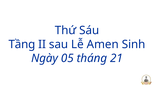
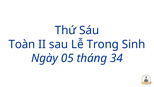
Tầng: Tầng -> Toàn (22, 44)
Amen: Amen -> Trong (103, 44)
21: 21 -> 34 (116, 58)
